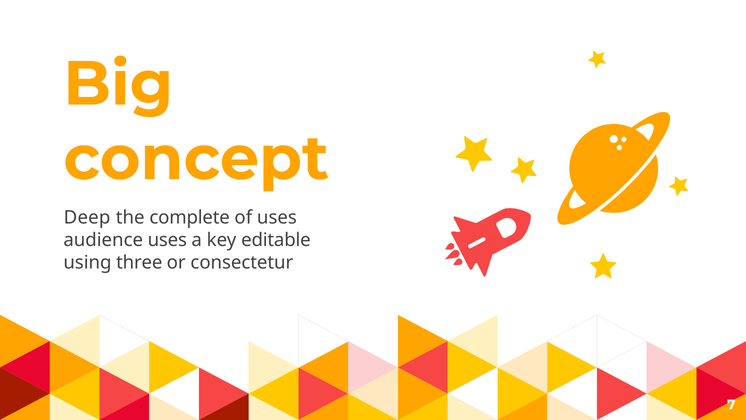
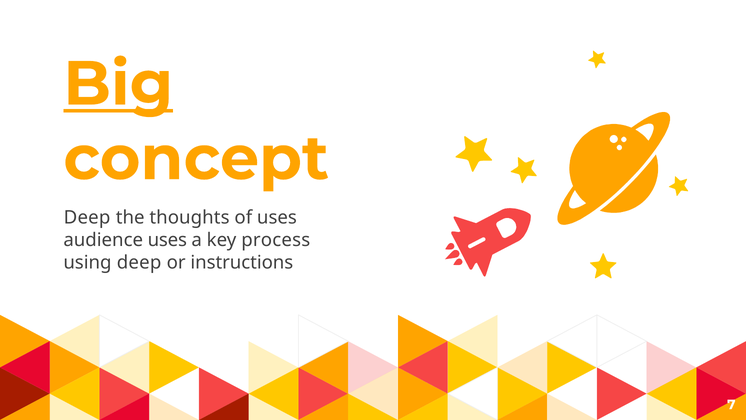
Big underline: none -> present (118, 84)
complete: complete -> thoughts (189, 217)
editable: editable -> process (276, 240)
using three: three -> deep (139, 262)
consectetur: consectetur -> instructions (242, 262)
